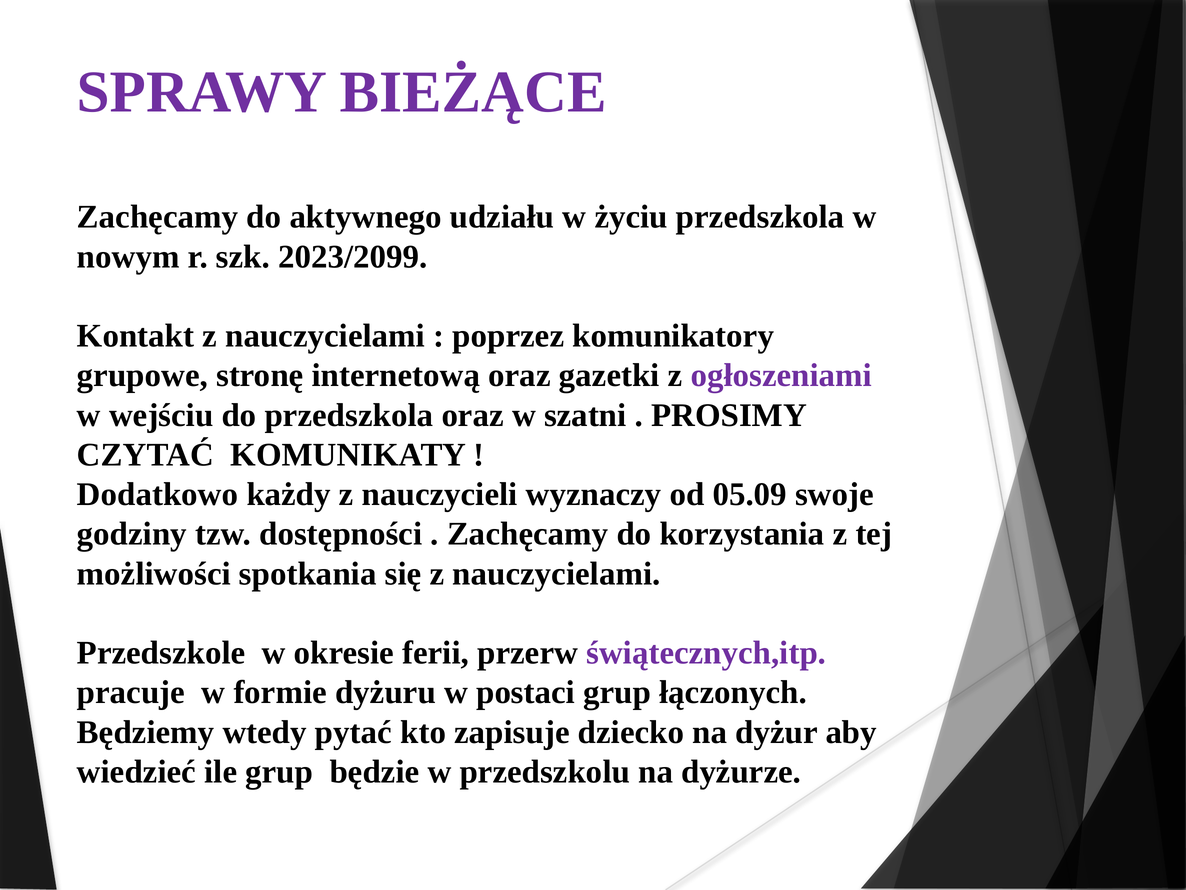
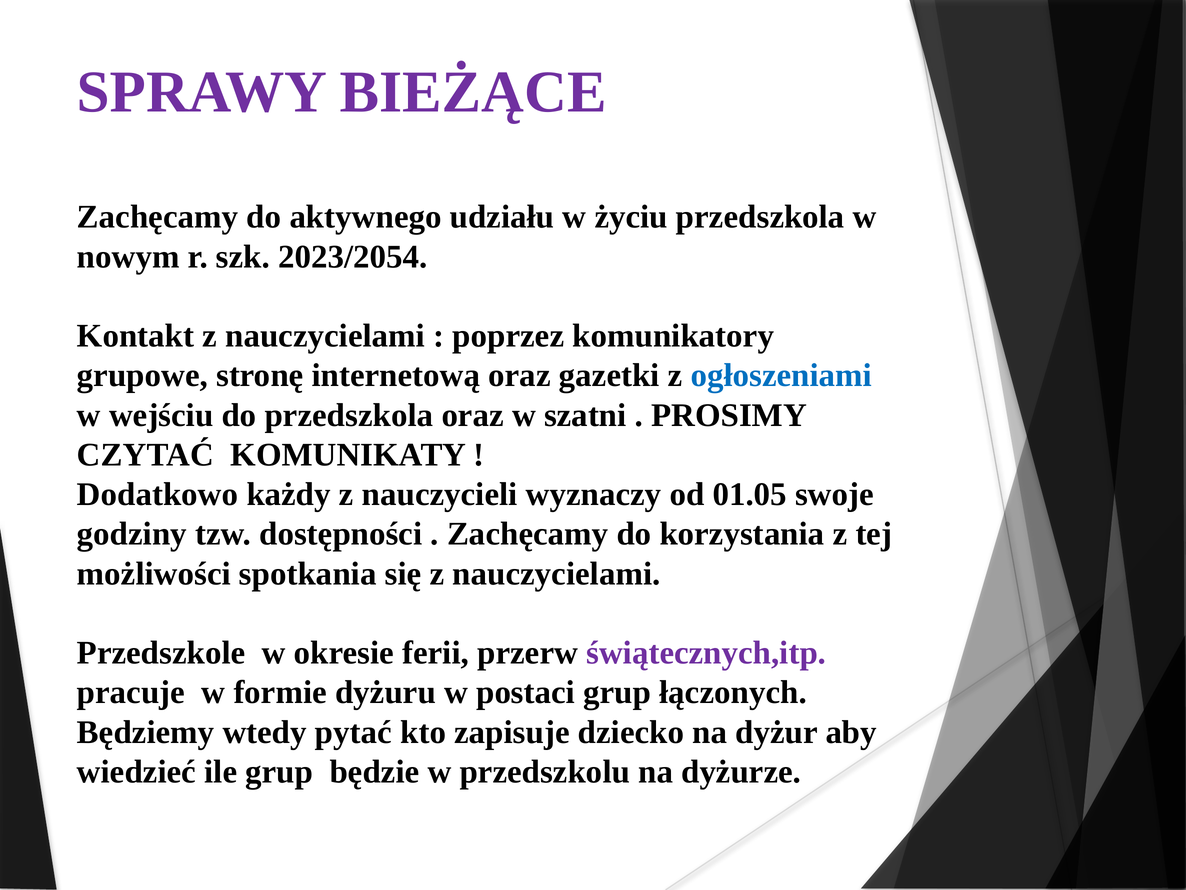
2023/2099: 2023/2099 -> 2023/2054 (353, 257)
ogłoszeniami colour: purple -> blue (781, 375)
05.09: 05.09 -> 01.05 (750, 494)
